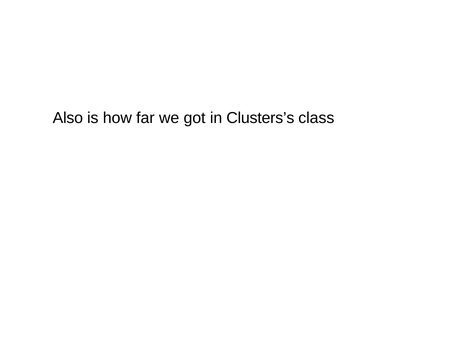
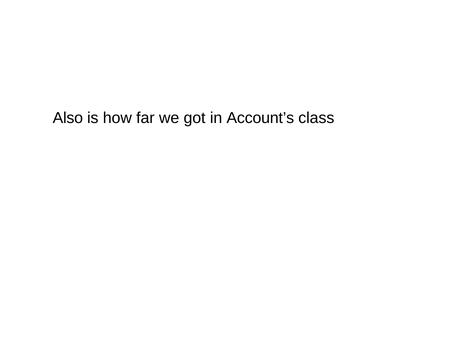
Clusters’s: Clusters’s -> Account’s (260, 118)
